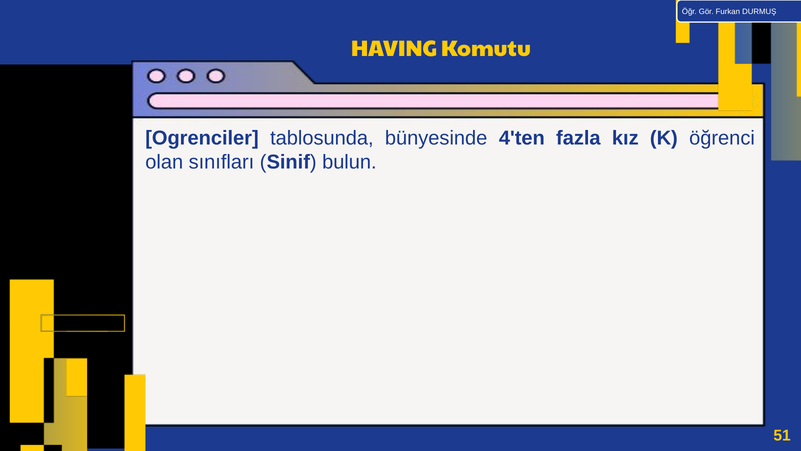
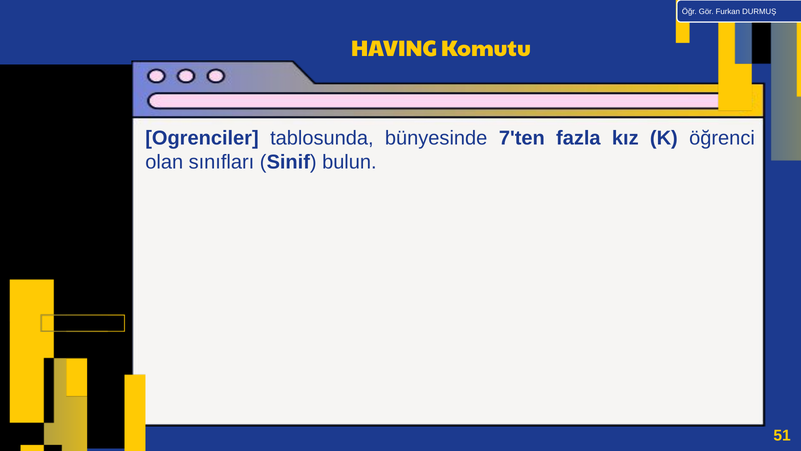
4'ten: 4'ten -> 7'ten (522, 138)
